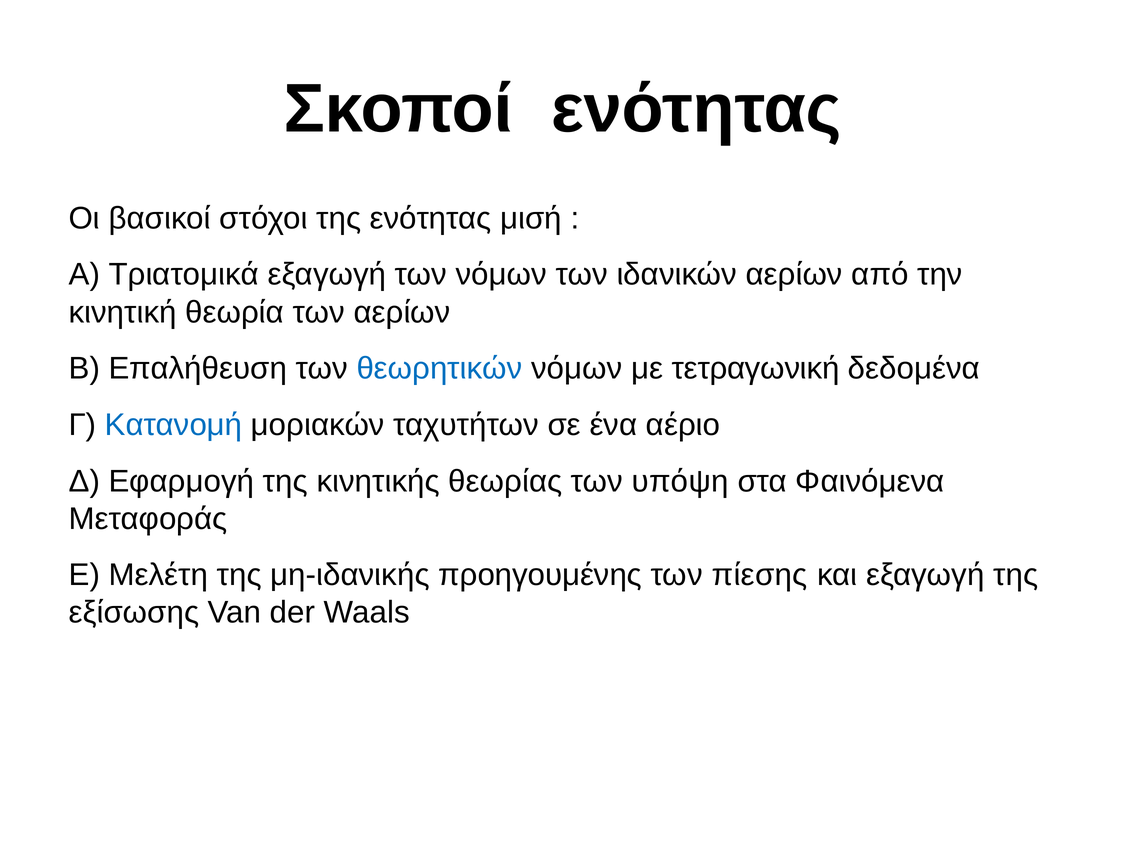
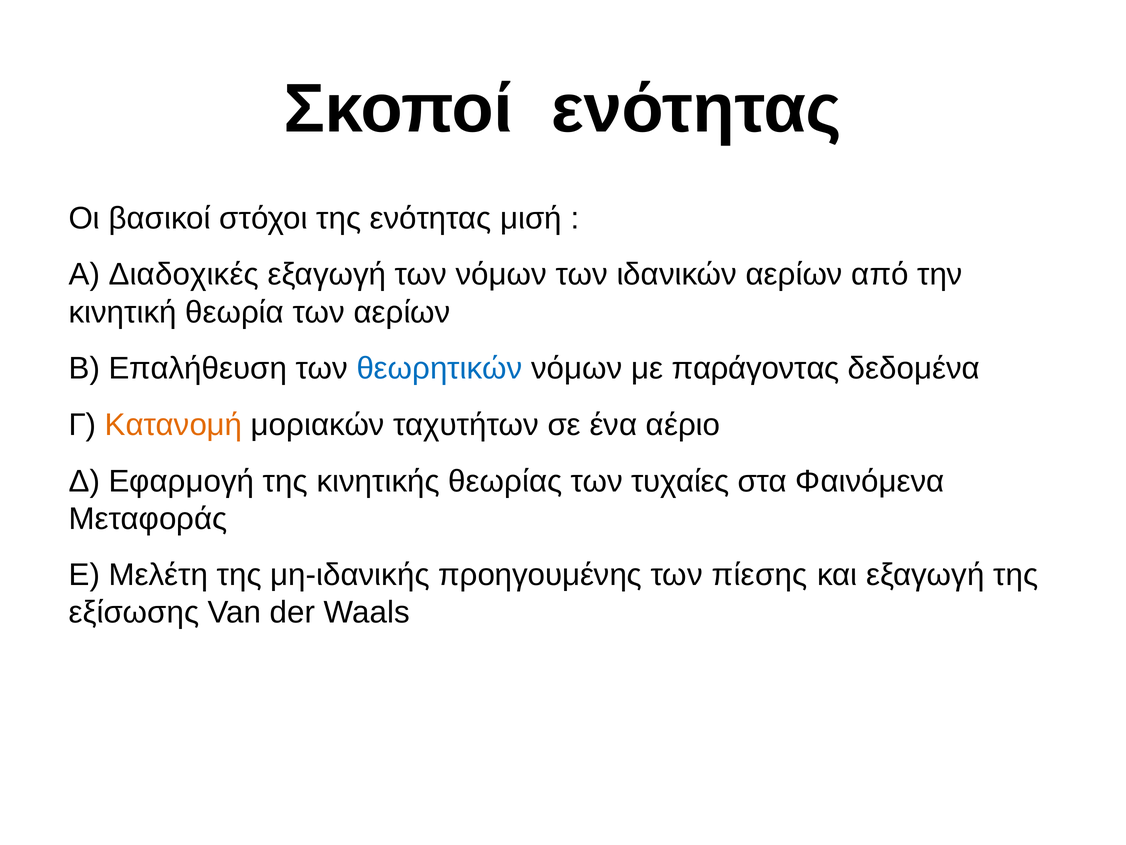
Τριατομικά: Τριατομικά -> Διαδοχικές (184, 274)
τετραγωνική: τετραγωνική -> παράγοντας (756, 368)
Κατανομή colour: blue -> orange (174, 425)
υπόψη: υπόψη -> τυχαίες (680, 481)
